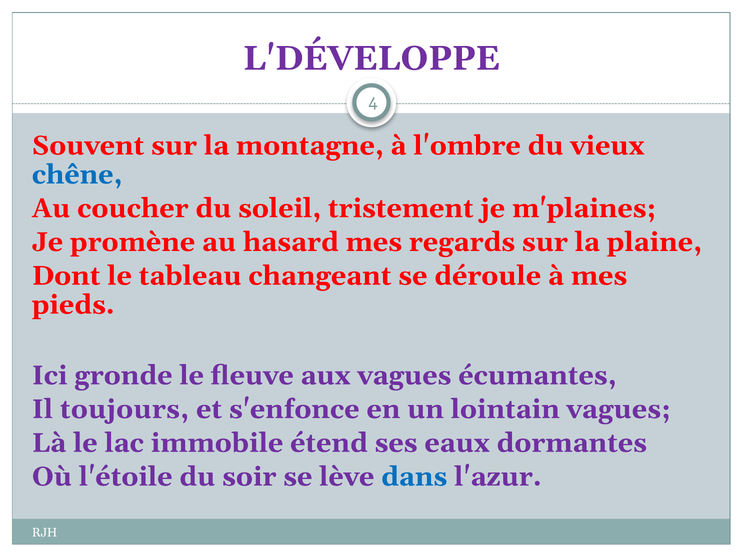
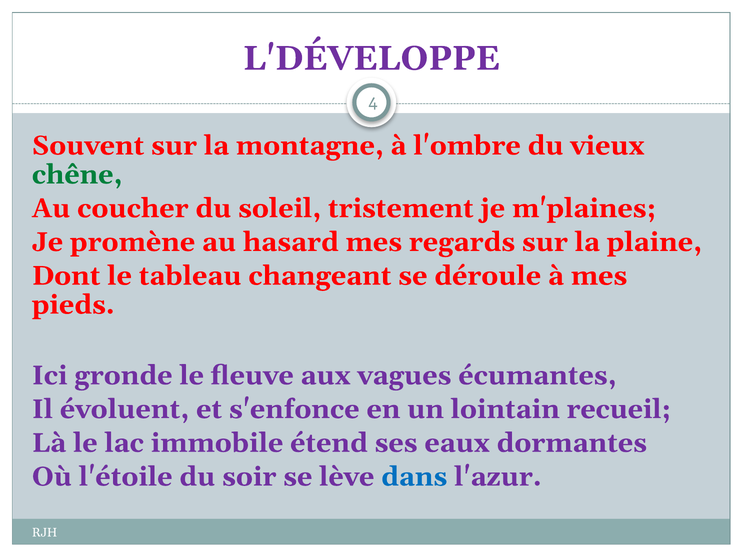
chêne colour: blue -> green (77, 175)
toujours: toujours -> évoluent (124, 409)
lointain vagues: vagues -> recueil (619, 409)
